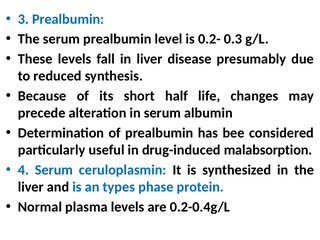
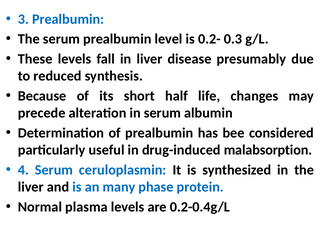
types: types -> many (119, 187)
